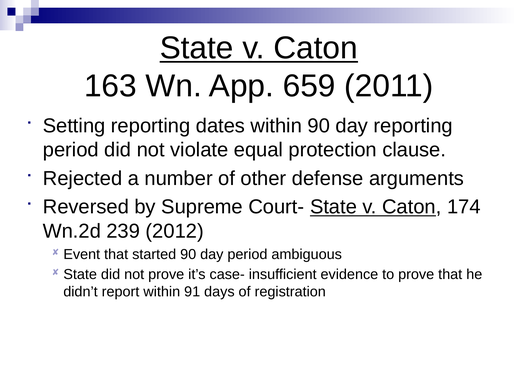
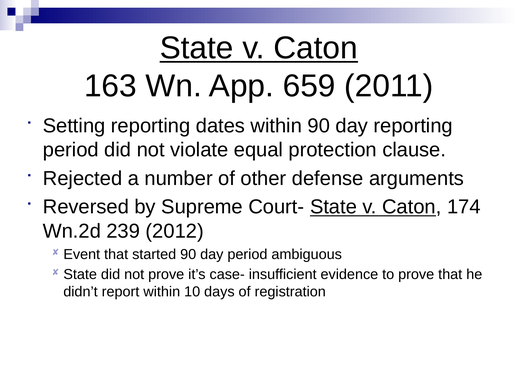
91: 91 -> 10 (192, 292)
